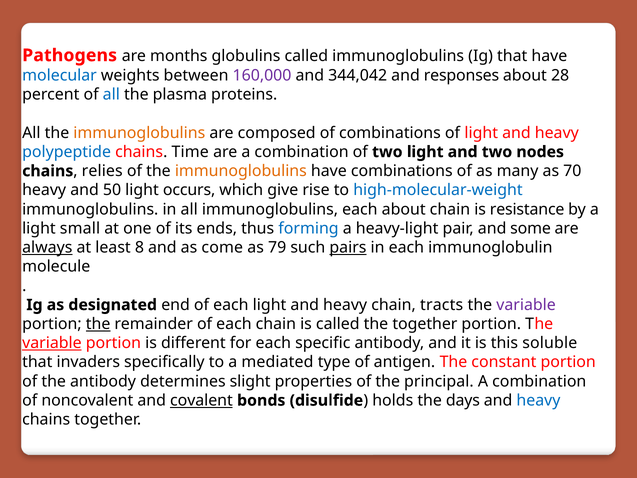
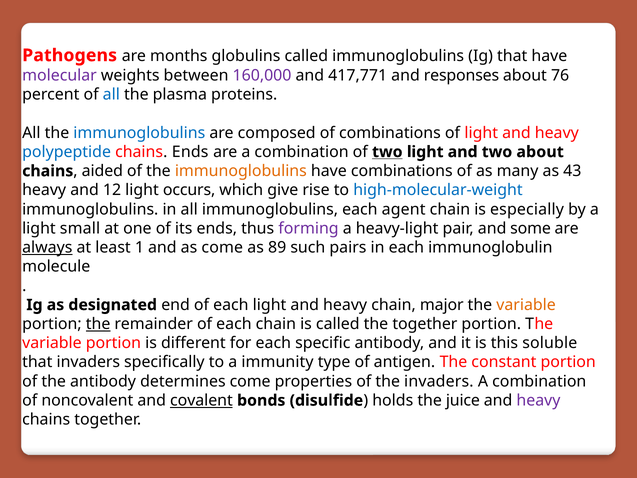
molecular colour: blue -> purple (60, 75)
344,042: 344,042 -> 417,771 (358, 75)
28: 28 -> 76 (560, 75)
immunoglobulins colour: orange -> blue (139, 133)
chains Time: Time -> Ends (190, 152)
two underline: none -> present (387, 152)
two nodes: nodes -> about (540, 152)
relies: relies -> aided (102, 171)
70: 70 -> 43 (572, 171)
50: 50 -> 12 (112, 190)
each about: about -> agent (404, 209)
resistance: resistance -> especially (527, 209)
forming colour: blue -> purple (309, 228)
8: 8 -> 1 (139, 247)
79: 79 -> 89 (277, 247)
pairs underline: present -> none (348, 247)
tracts: tracts -> major (442, 305)
variable colour: purple -> orange (526, 305)
variable underline: present -> none (52, 343)
mediated: mediated -> immunity (277, 362)
determines slight: slight -> come (250, 381)
the principal: principal -> invaders (439, 381)
days: days -> juice (463, 400)
heavy colour: blue -> purple (538, 400)
